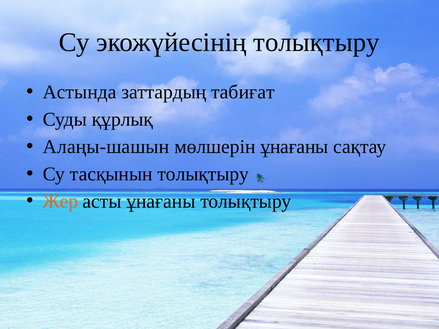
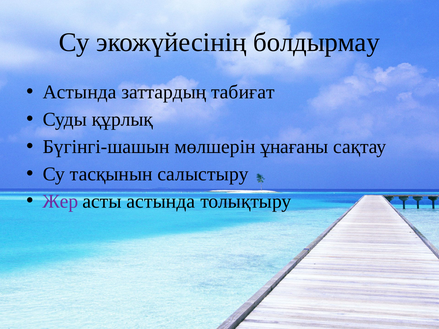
экожүйесінің толықтыру: толықтыру -> болдырмау (317, 42)
Алаңы-шашын: Алаңы-шашын -> Бүгінгі-шашын (106, 147)
тасқынын толықтыру: толықтыру -> салыстыру (203, 174)
Жер colour: orange -> purple (60, 201)
асты ұнағаны: ұнағаны -> астында (161, 201)
